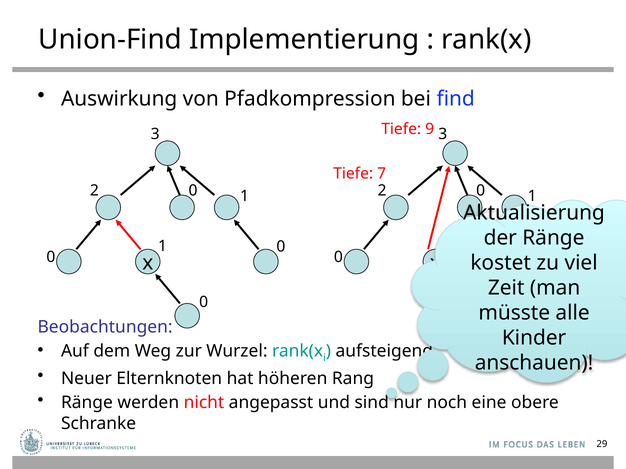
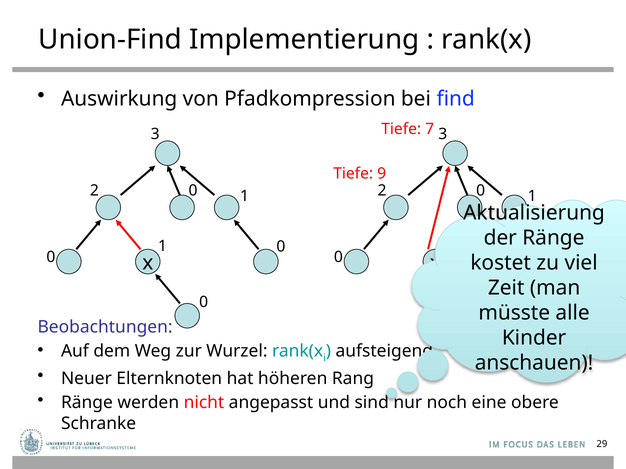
9: 9 -> 7 (430, 129)
7: 7 -> 9 (382, 174)
